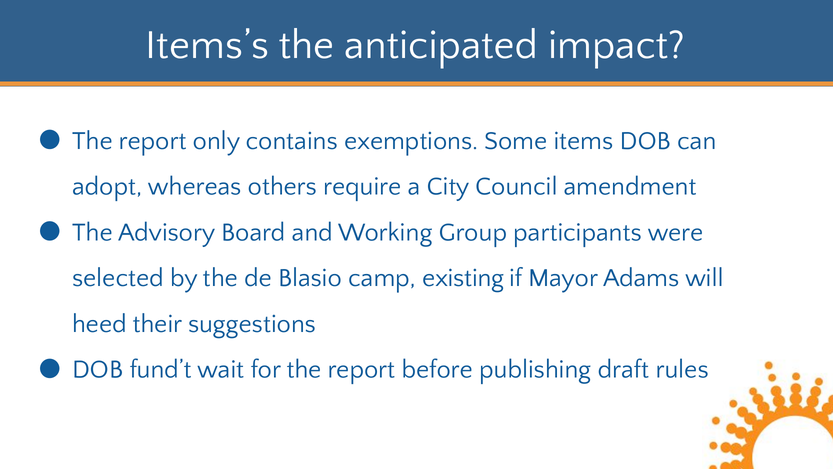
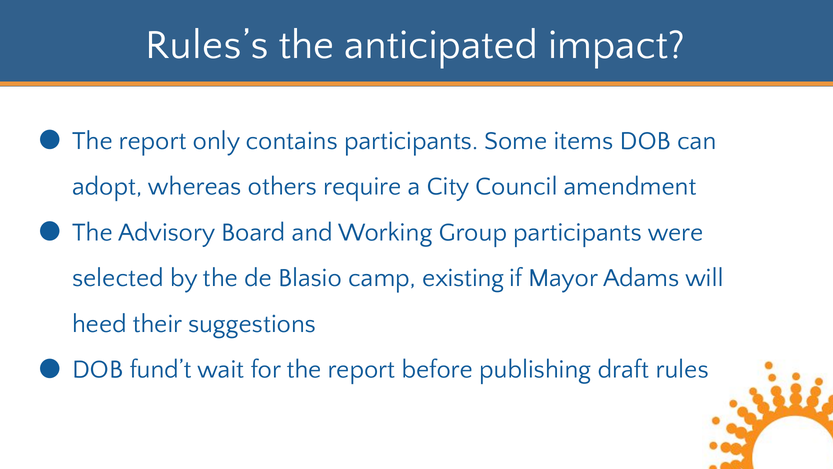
Items’s: Items’s -> Rules’s (207, 45)
contains exemptions: exemptions -> participants (411, 140)
